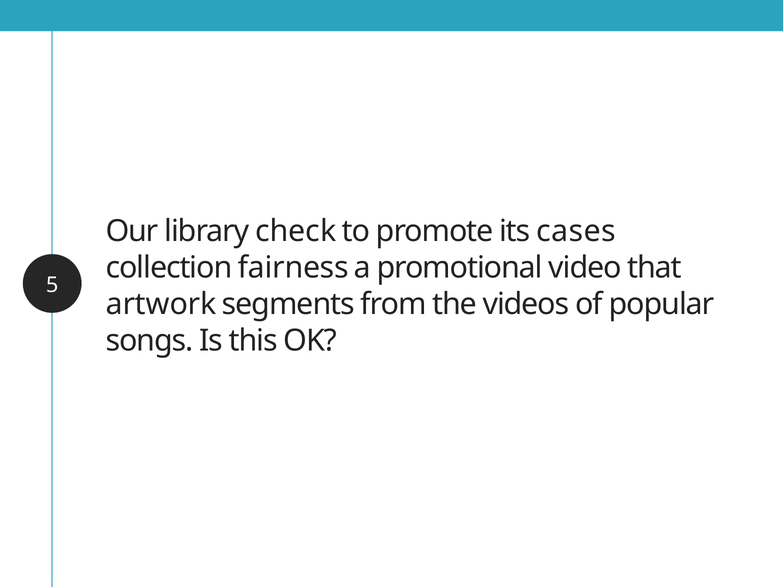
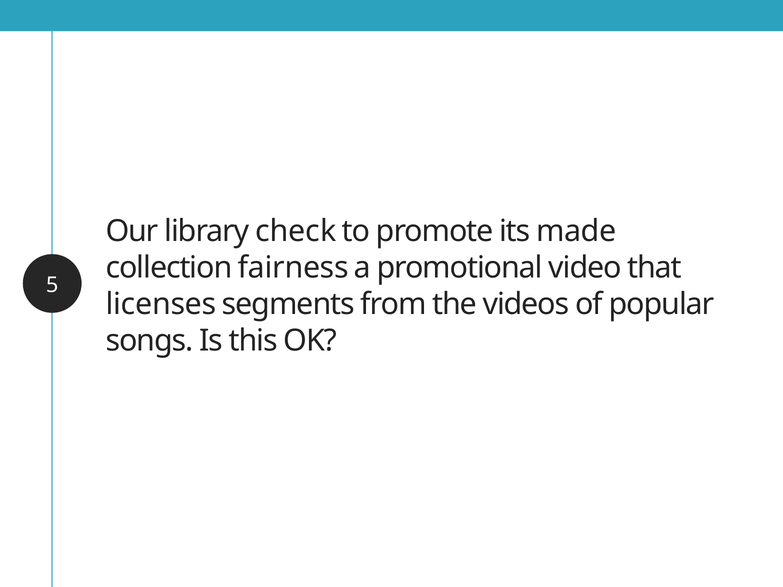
cases: cases -> made (576, 231)
artwork: artwork -> licenses (161, 304)
